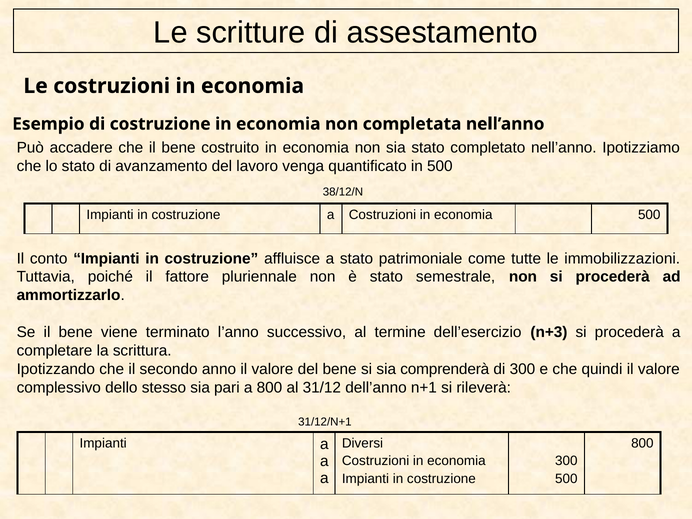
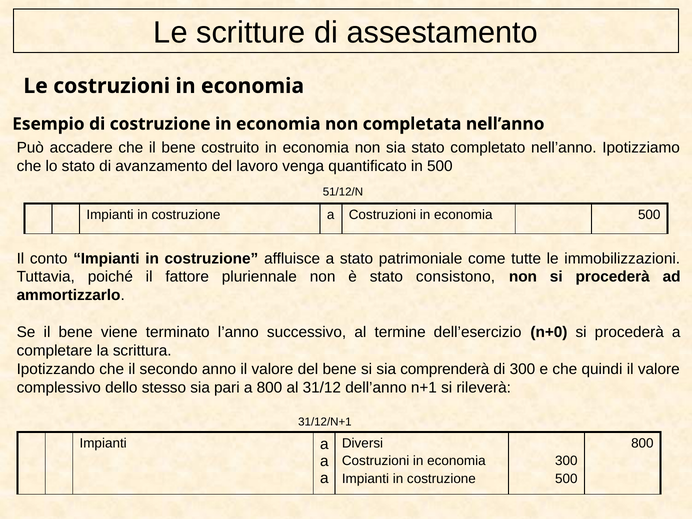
38/12/N: 38/12/N -> 51/12/N (343, 192)
semestrale: semestrale -> consistono (456, 277)
n+3: n+3 -> n+0 (549, 332)
